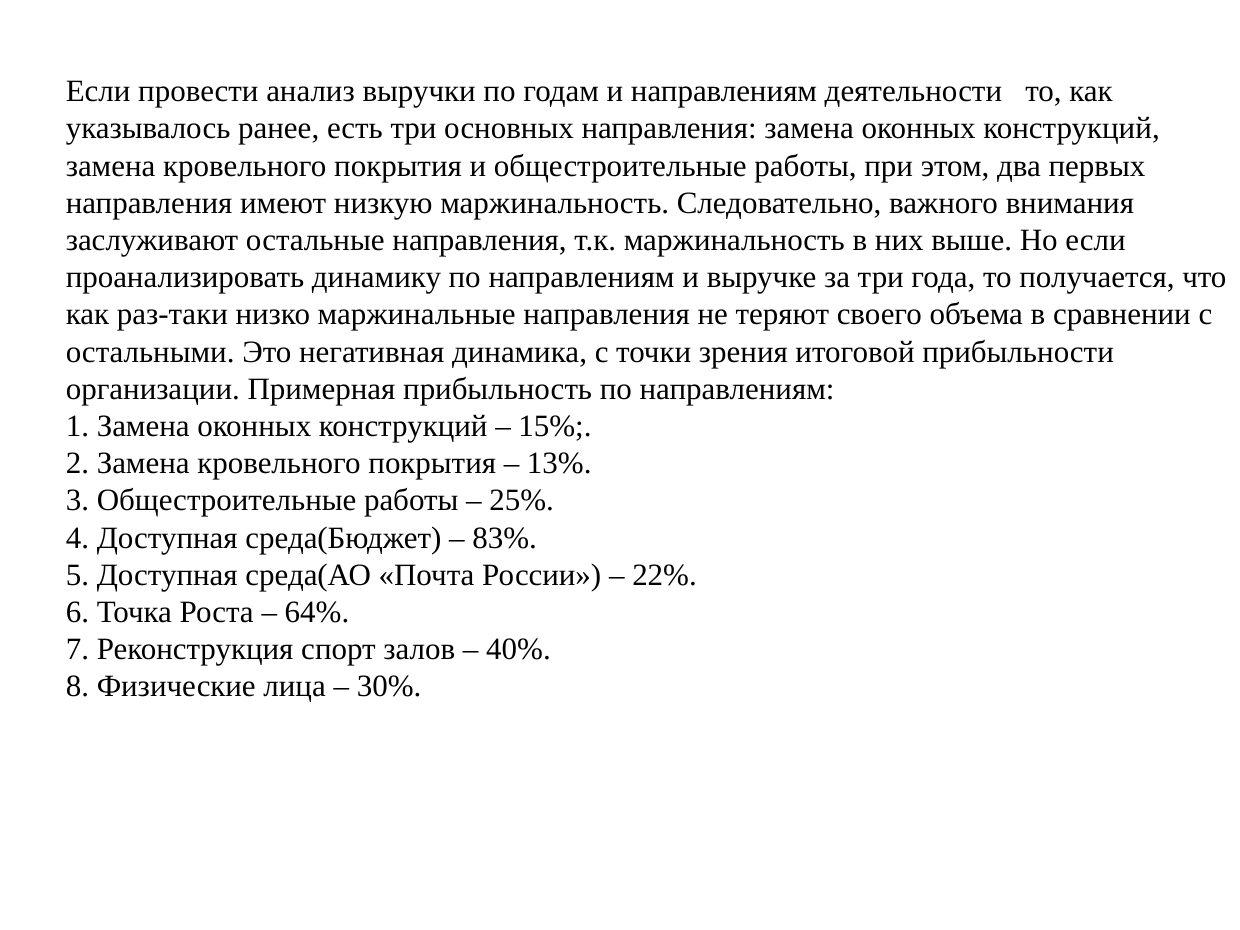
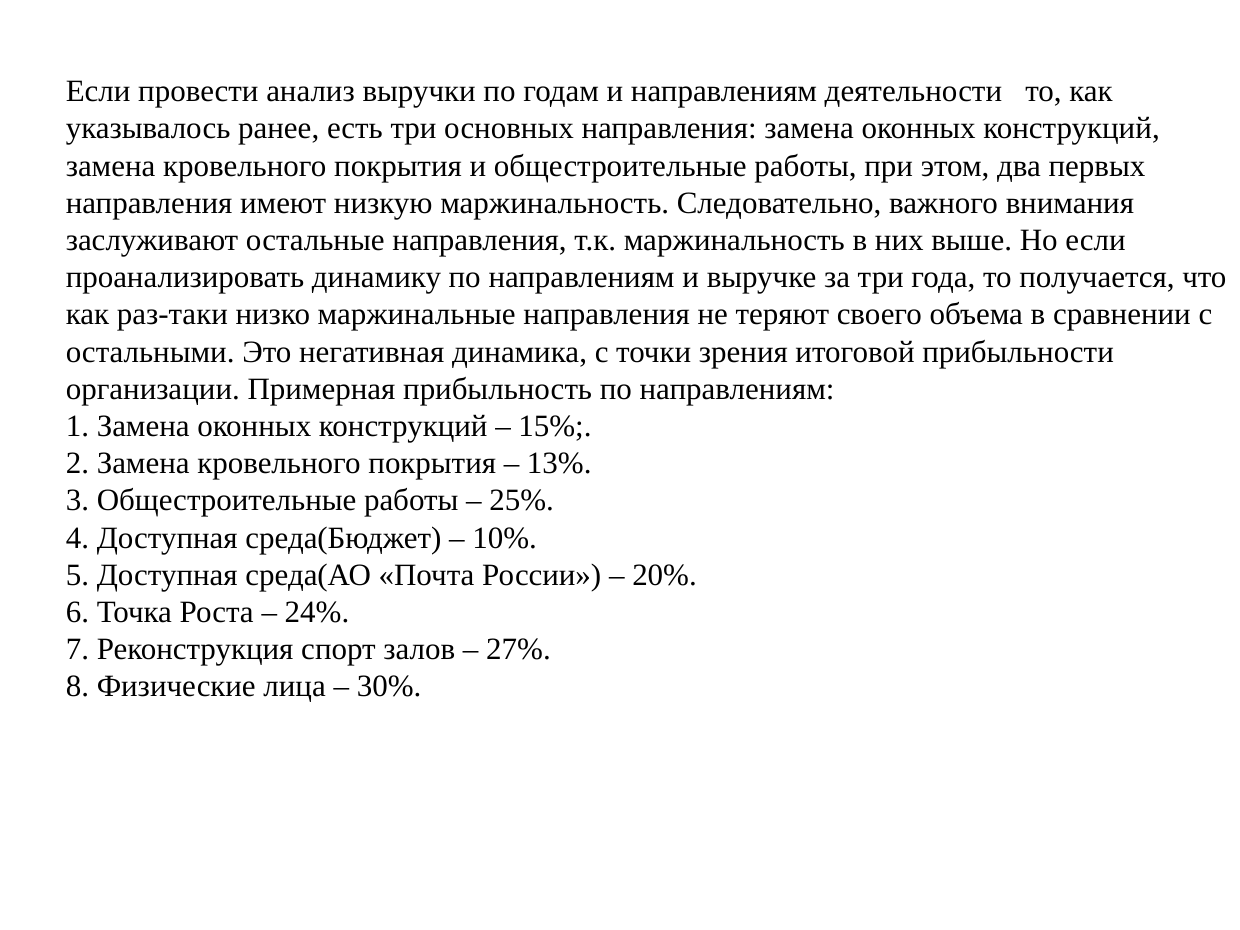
83%: 83% -> 10% (505, 538)
22%: 22% -> 20% (665, 575)
64%: 64% -> 24% (317, 612)
40%: 40% -> 27% (519, 649)
